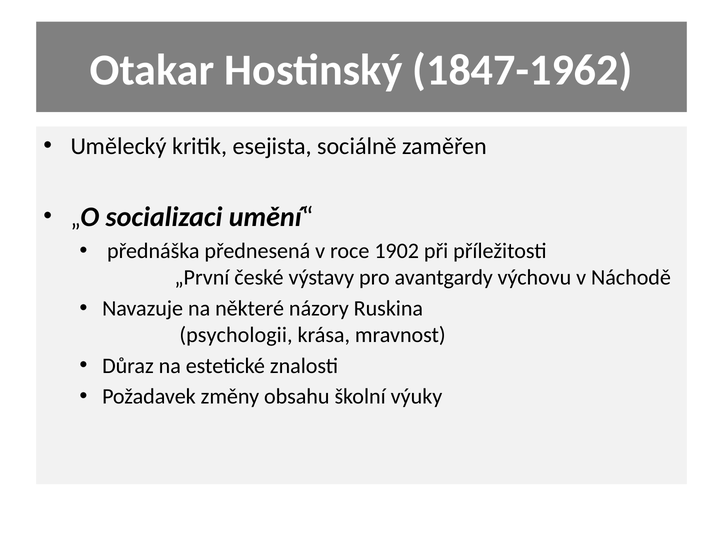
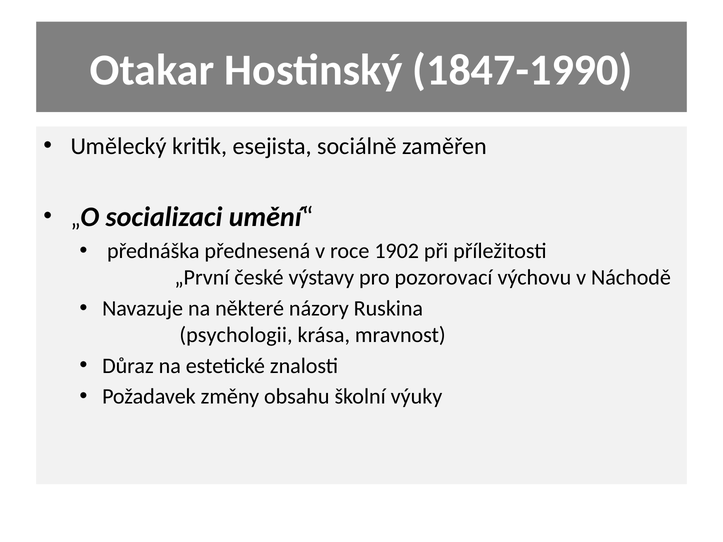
1847-1962: 1847-1962 -> 1847-1990 (522, 70)
avantgardy: avantgardy -> pozorovací (444, 278)
